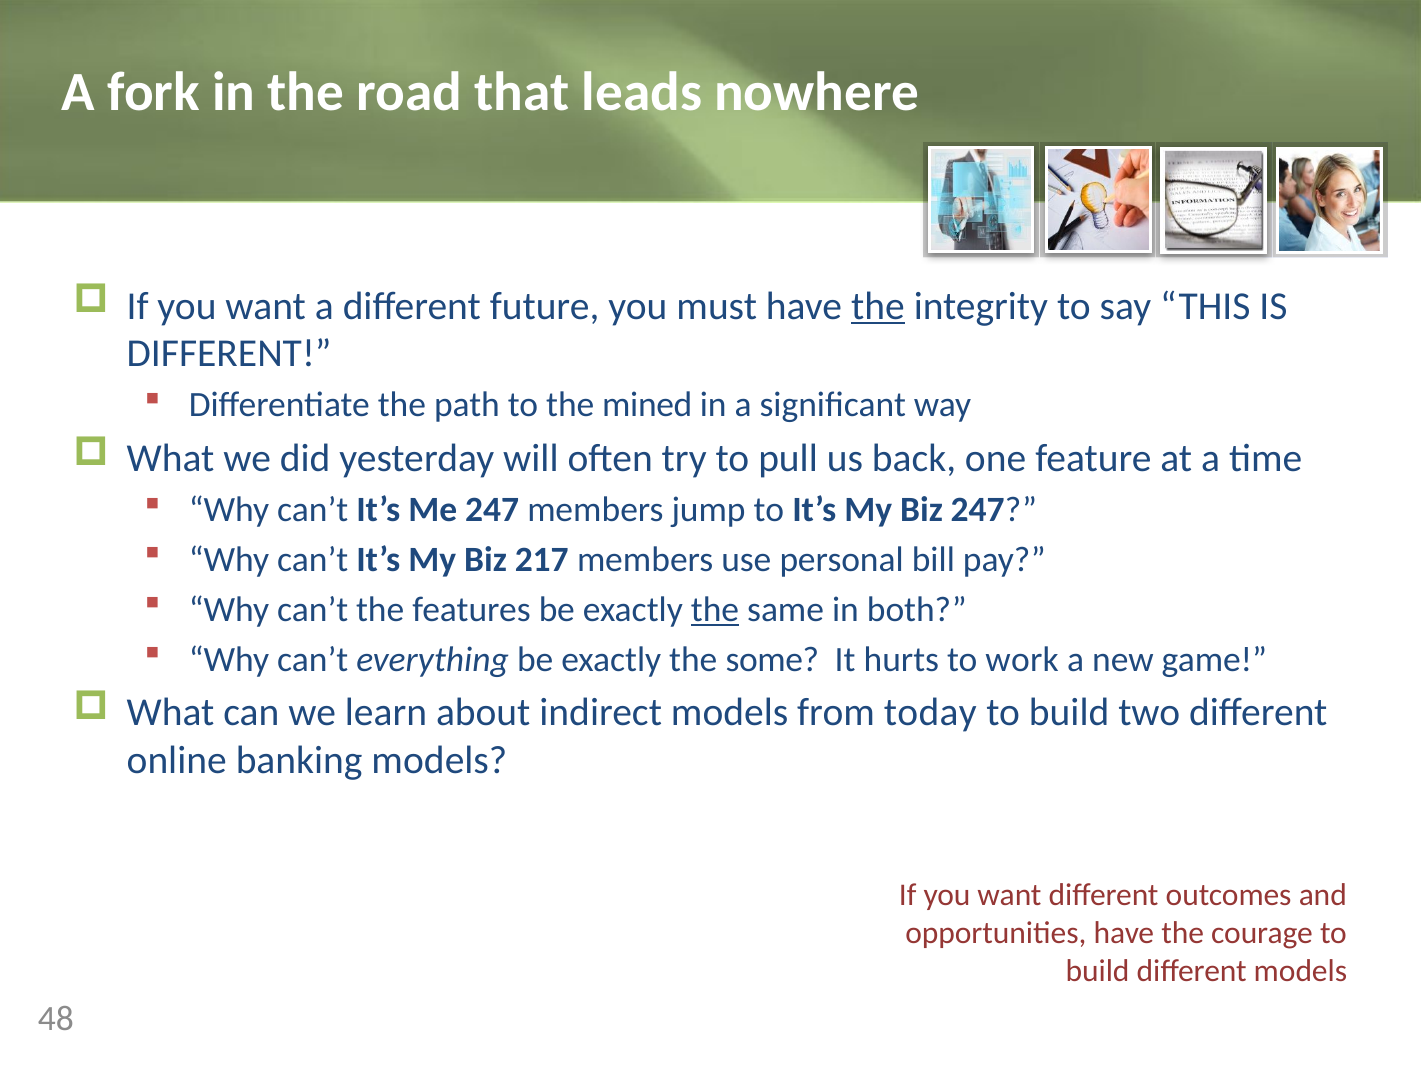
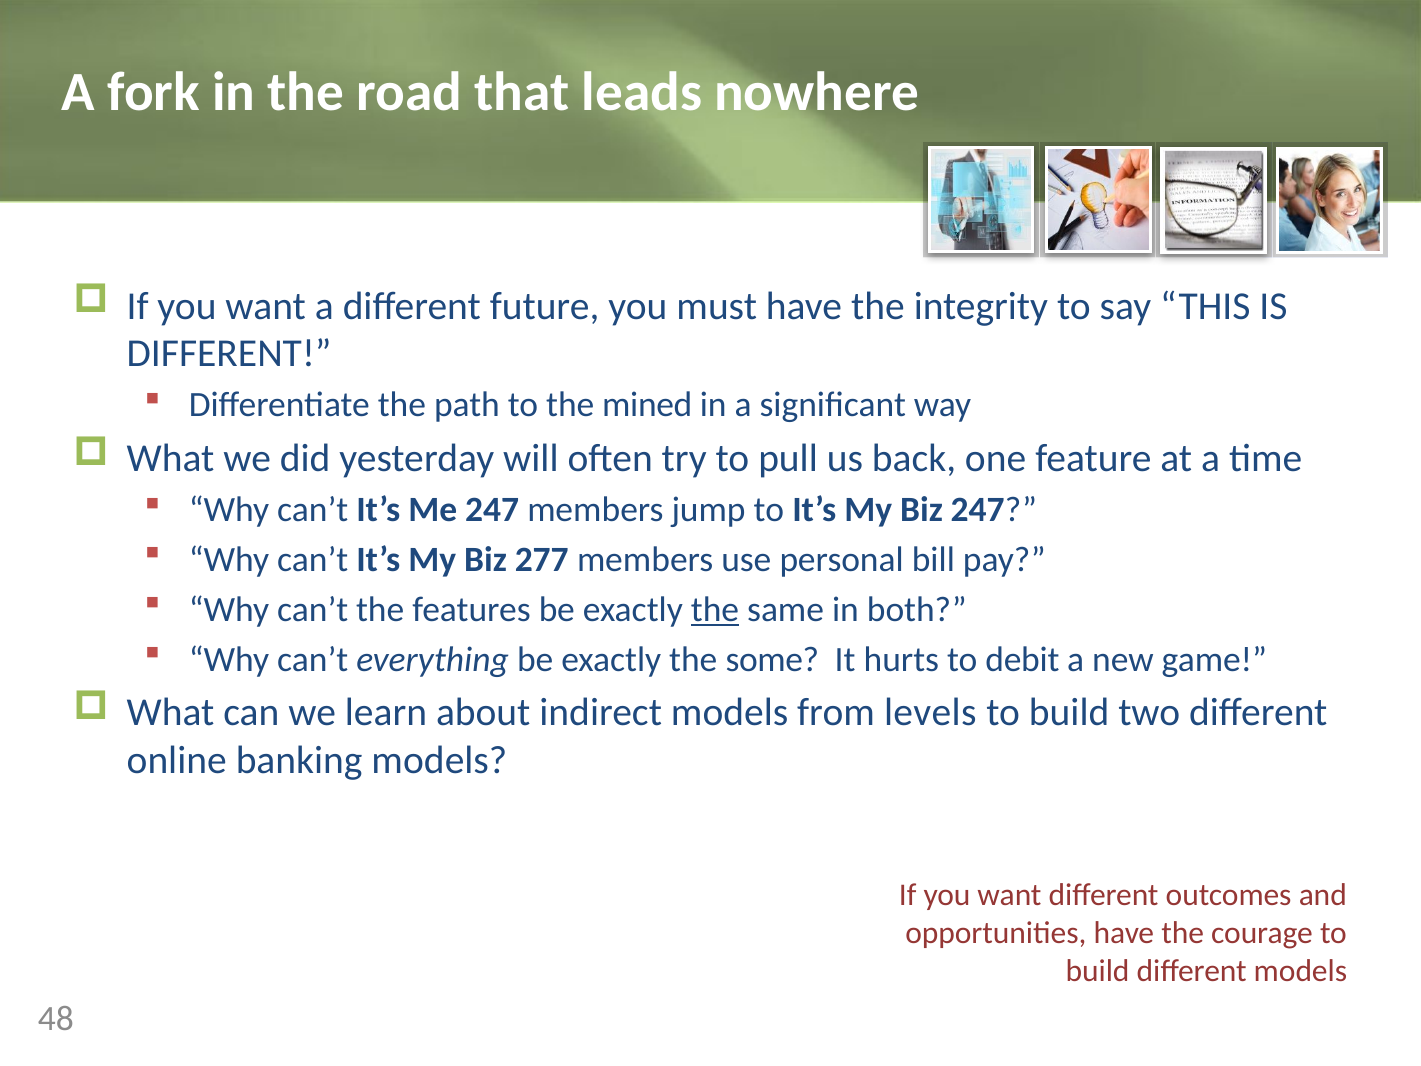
the underline: present -> none (878, 306)
217: 217 -> 277 (542, 560)
work: work -> debit (1022, 659)
today: today -> levels (930, 713)
